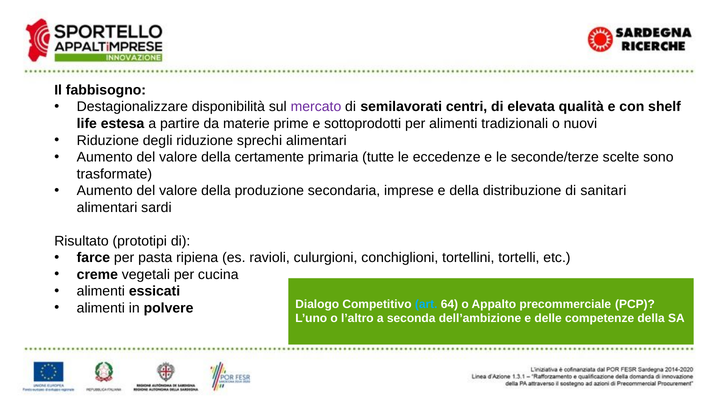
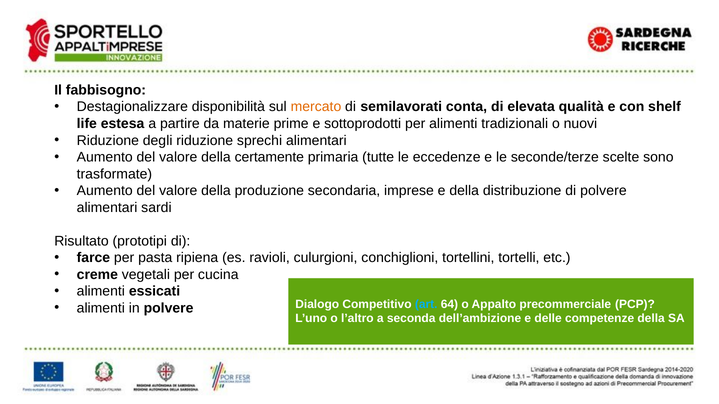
mercato colour: purple -> orange (316, 107)
centri: centri -> conta (467, 107)
di sanitari: sanitari -> polvere (603, 191)
